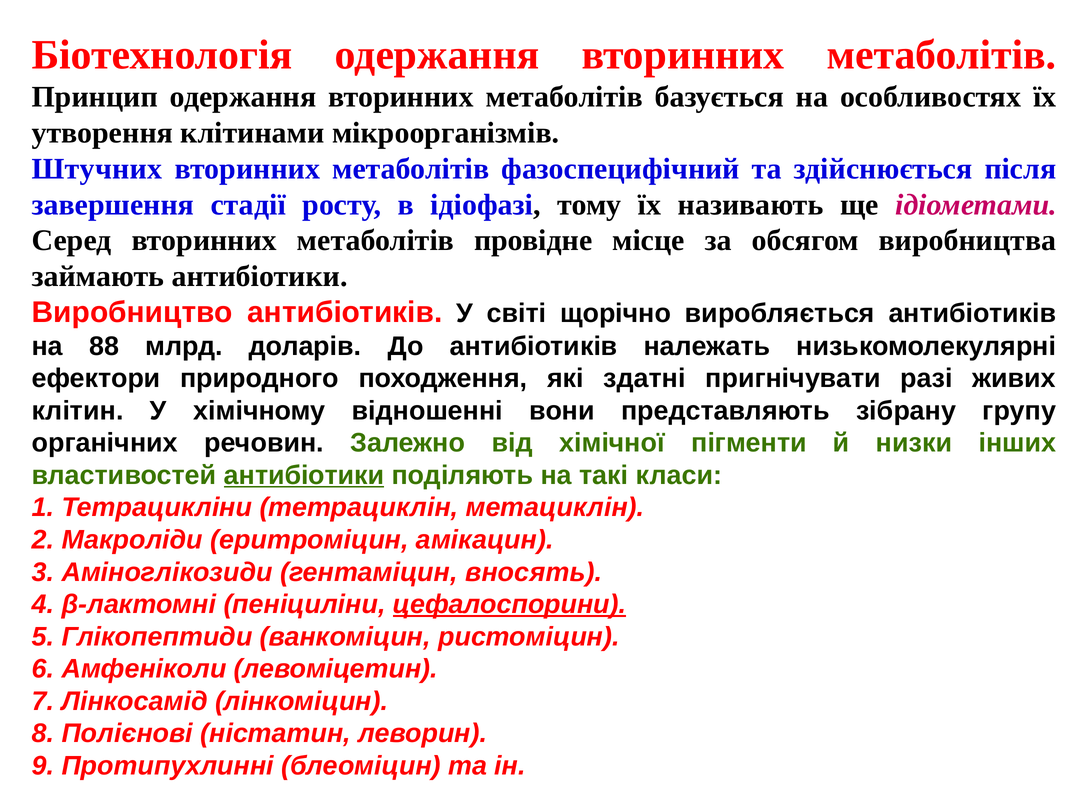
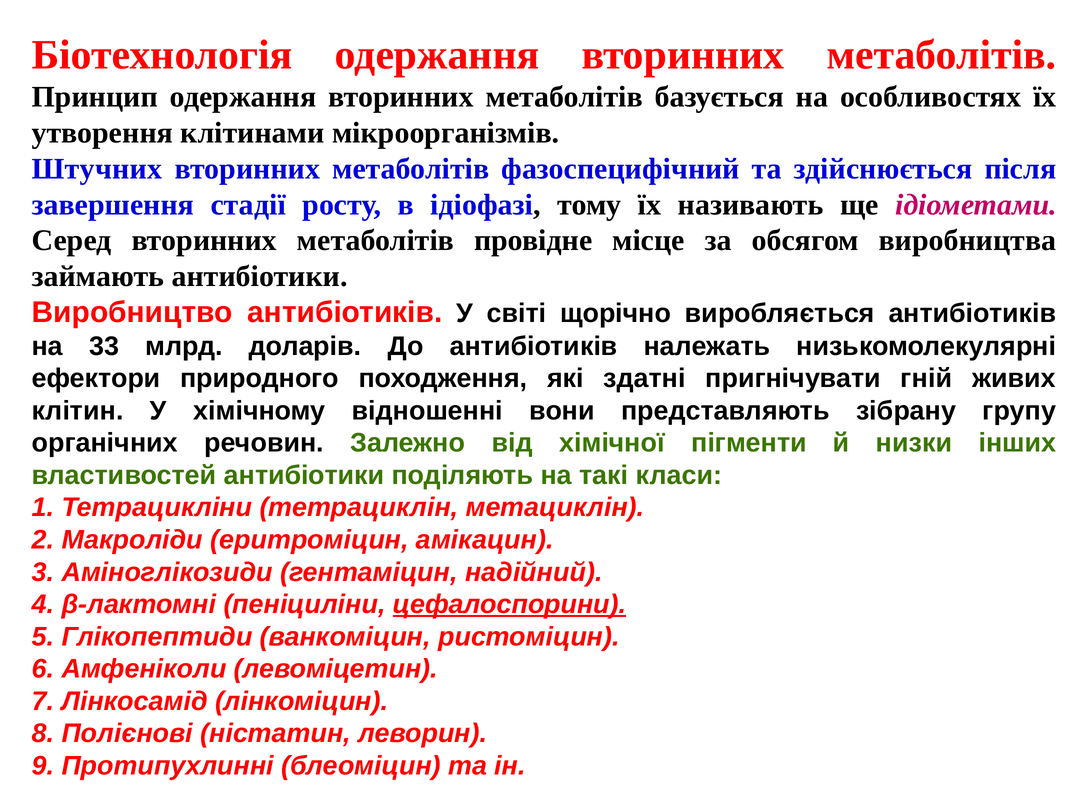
88: 88 -> 33 (104, 346)
разі: разі -> гній (926, 378)
антибіотики underline: present -> none (304, 475)
вносять: вносять -> надійний (534, 572)
